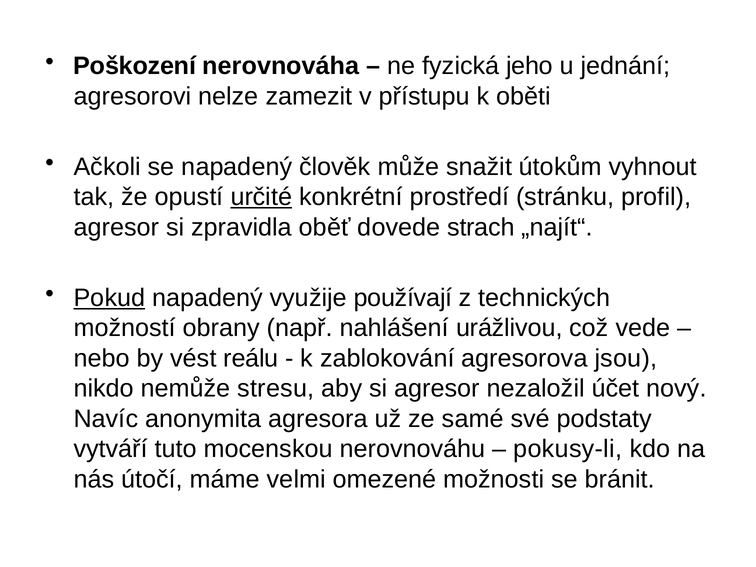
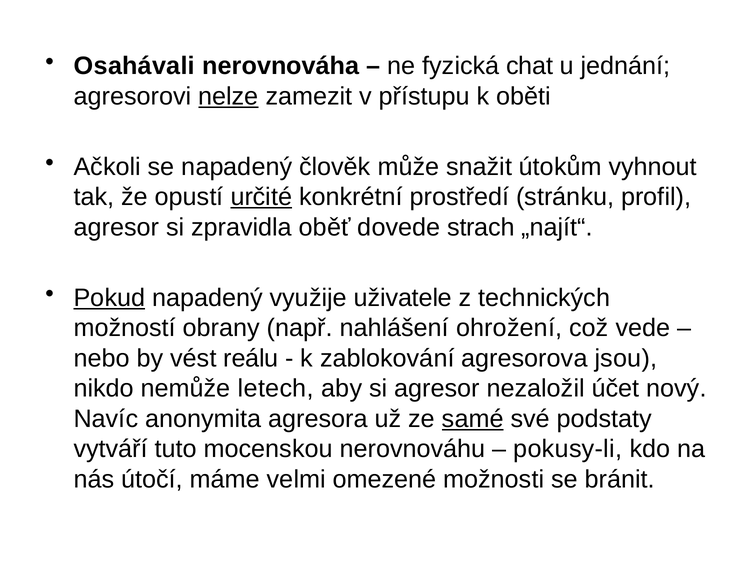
Poškození: Poškození -> Osahávali (134, 66)
jeho: jeho -> chat (530, 66)
nelze underline: none -> present (228, 96)
používají: používají -> uživatele (403, 298)
urážlivou: urážlivou -> ohrožení (509, 328)
stresu: stresu -> letech (276, 389)
samé underline: none -> present (473, 419)
